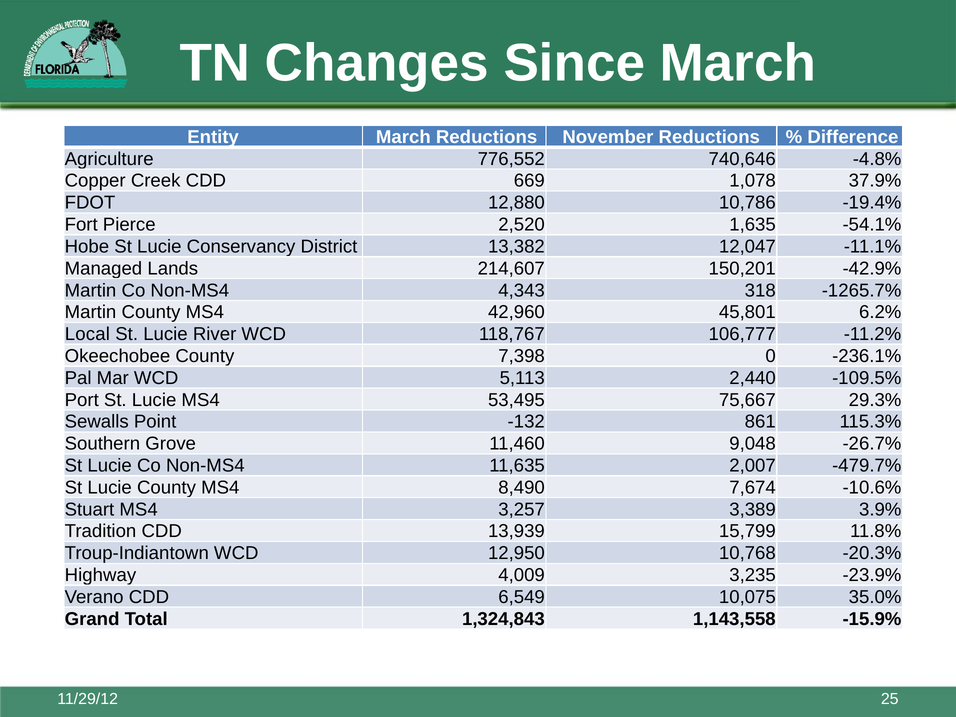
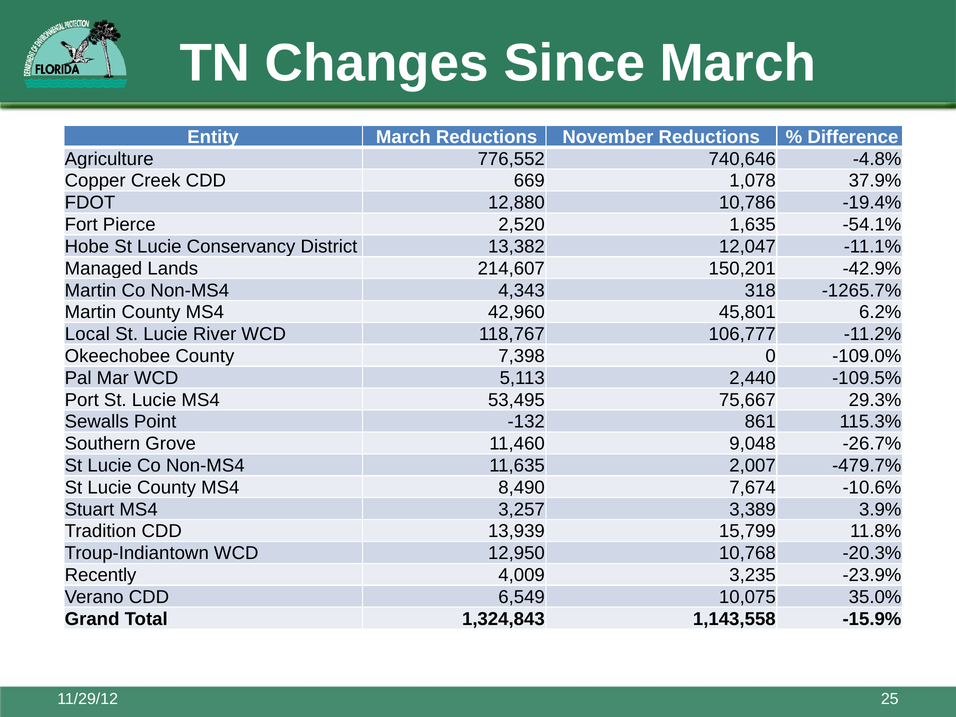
-236.1%: -236.1% -> -109.0% (867, 356)
Highway: Highway -> Recently (101, 575)
